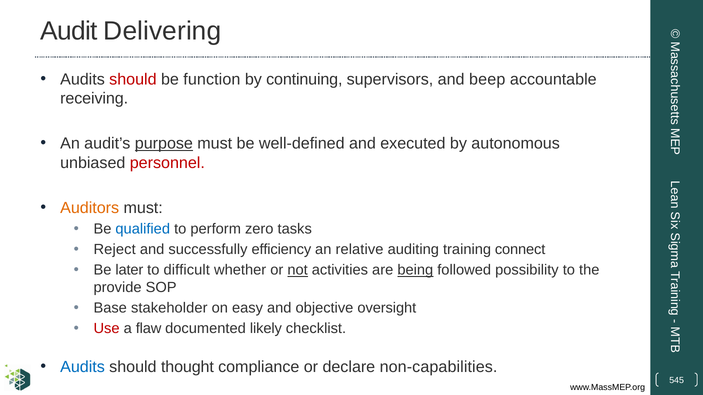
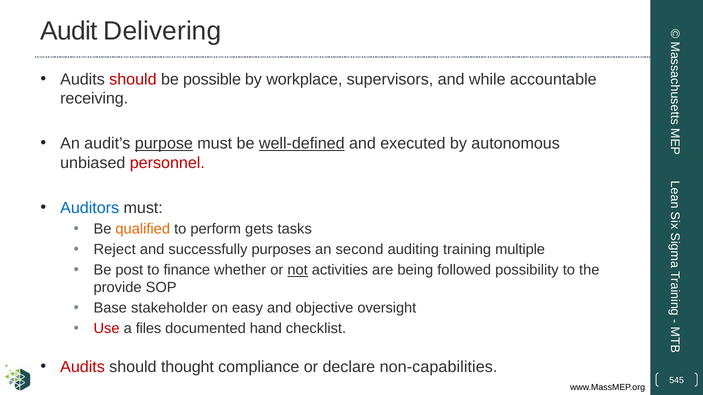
function: function -> possible (212, 79)
continuing: continuing -> workplace (304, 79)
beep: beep -> while (487, 79)
well-defined underline: none -> present (302, 144)
Auditors colour: orange -> blue (90, 208)
qualified colour: blue -> orange (143, 229)
zero: zero -> gets (259, 229)
efficiency: efficiency -> purposes (281, 250)
relative: relative -> second (359, 250)
connect: connect -> multiple (520, 250)
later: later -> post (129, 270)
difficult: difficult -> finance (187, 270)
being underline: present -> none (415, 270)
flaw: flaw -> files (149, 329)
likely: likely -> hand (266, 329)
Audits colour: blue -> red (83, 367)
